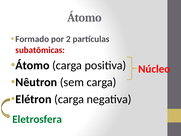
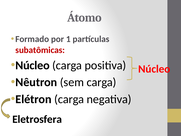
2: 2 -> 1 (68, 39)
Átomo: Átomo -> Núcleo (33, 65)
Eletrosfera colour: green -> black (37, 119)
